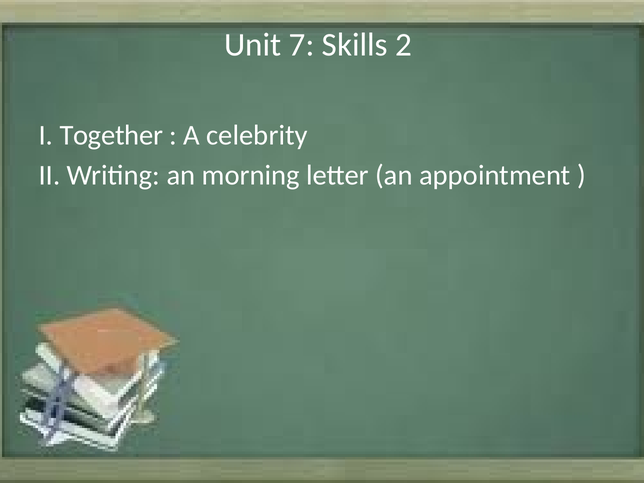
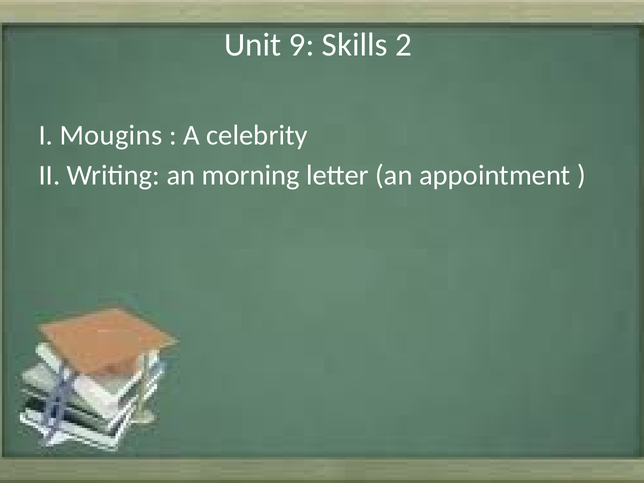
7: 7 -> 9 (302, 45)
Together: Together -> Mougins (111, 135)
